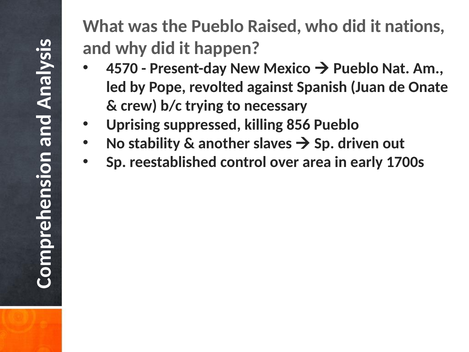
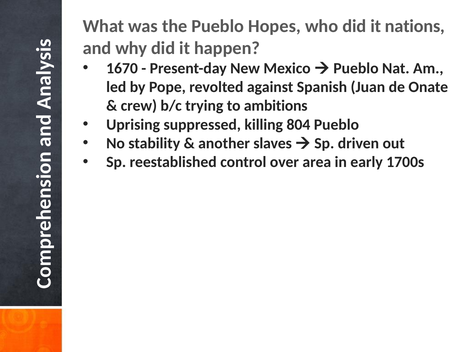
Raised: Raised -> Hopes (274, 26)
4570: 4570 -> 1670 (122, 68)
necessary: necessary -> ambitions (276, 106)
856: 856 -> 804 (298, 124)
